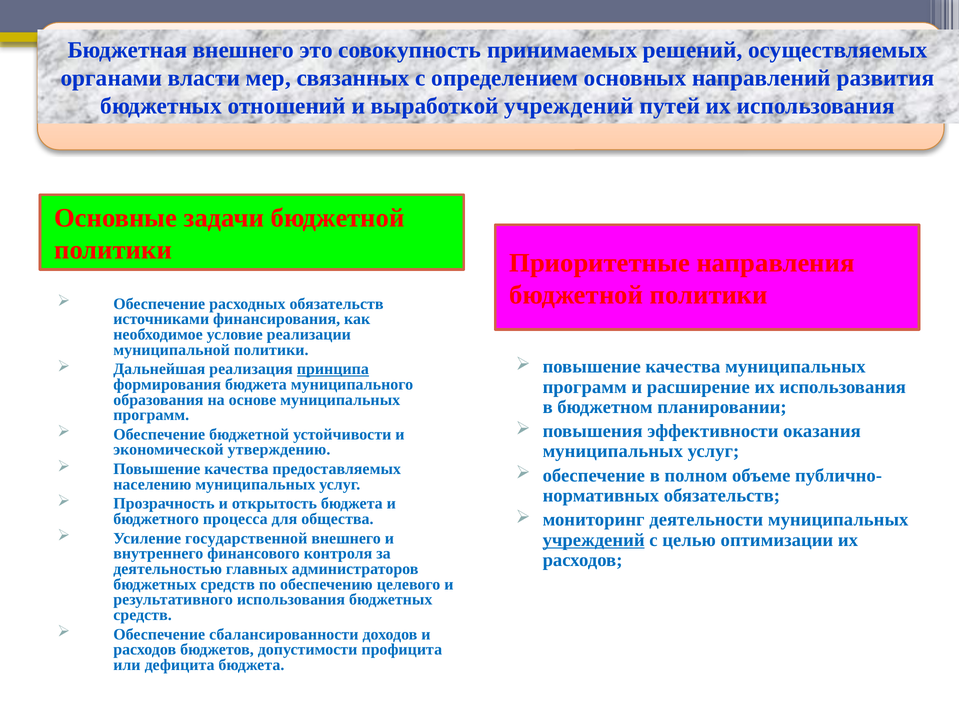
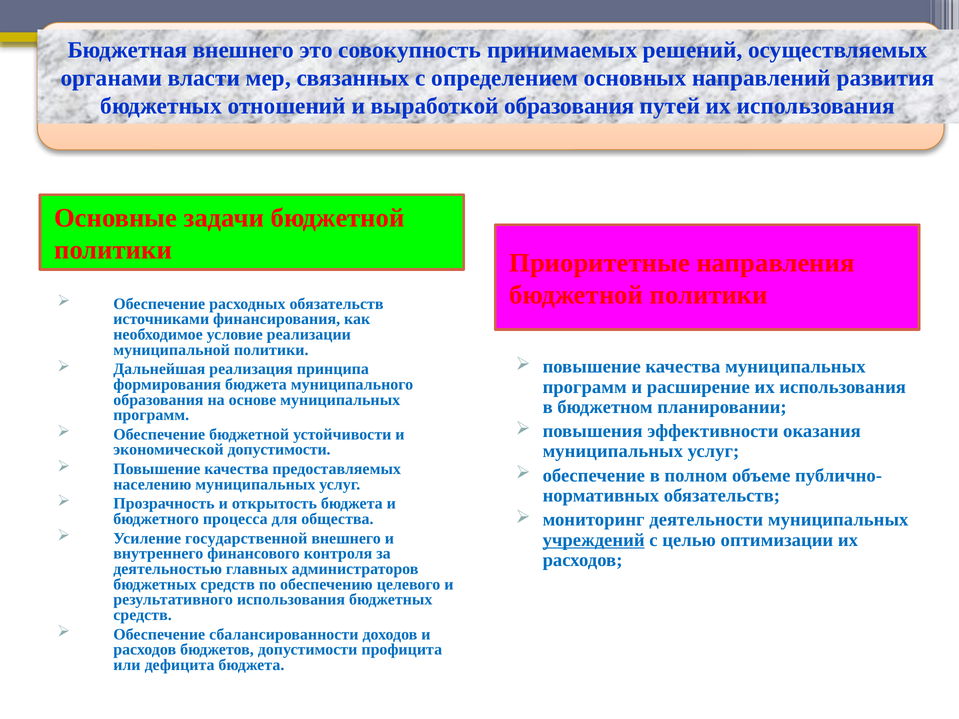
выработкой учреждений: учреждений -> образования (569, 106)
принципа underline: present -> none (333, 369)
экономической утверждению: утверждению -> допустимости (279, 450)
